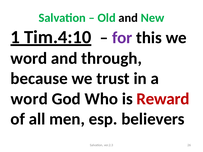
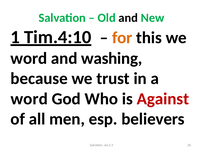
for colour: purple -> orange (122, 38)
through: through -> washing (112, 58)
Reward: Reward -> Against (163, 99)
